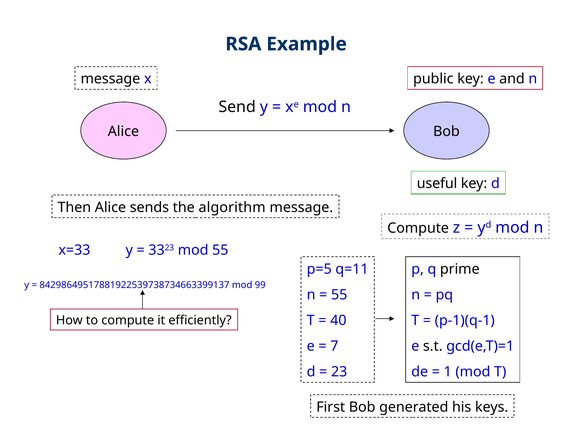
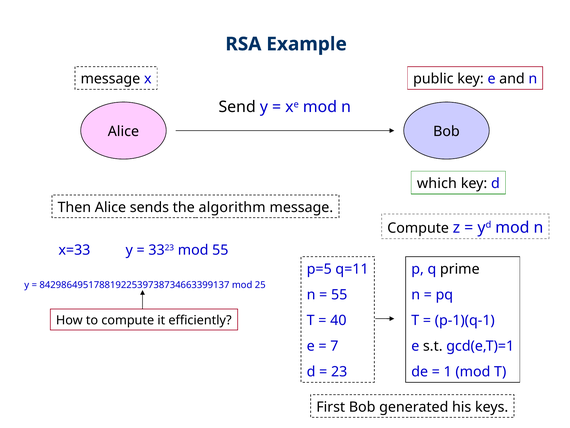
useful: useful -> which (437, 183)
99: 99 -> 25 (260, 285)
